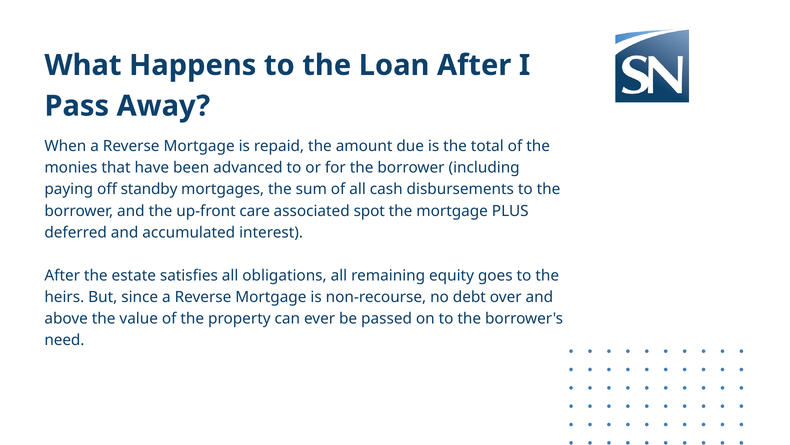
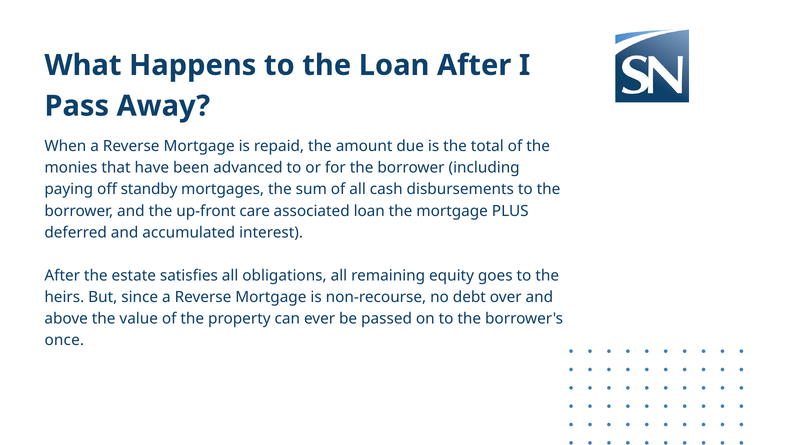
associated spot: spot -> loan (369, 211)
need: need -> once (64, 340)
